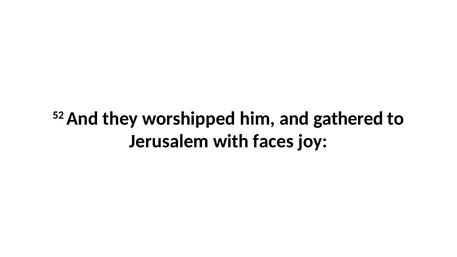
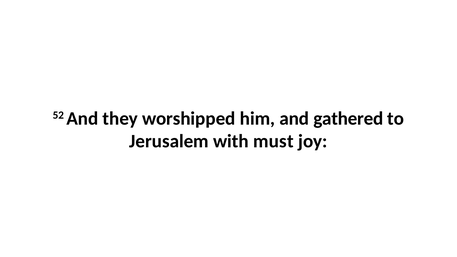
faces: faces -> must (273, 141)
